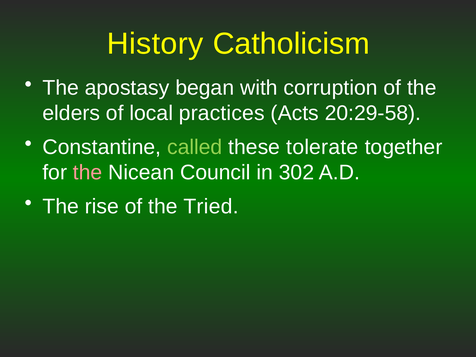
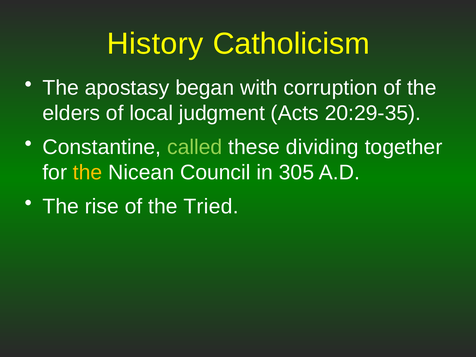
practices: practices -> judgment (222, 113)
20:29-58: 20:29-58 -> 20:29-35 (373, 113)
tolerate: tolerate -> dividing (322, 147)
the colour: pink -> yellow (88, 173)
302: 302 -> 305 (296, 173)
